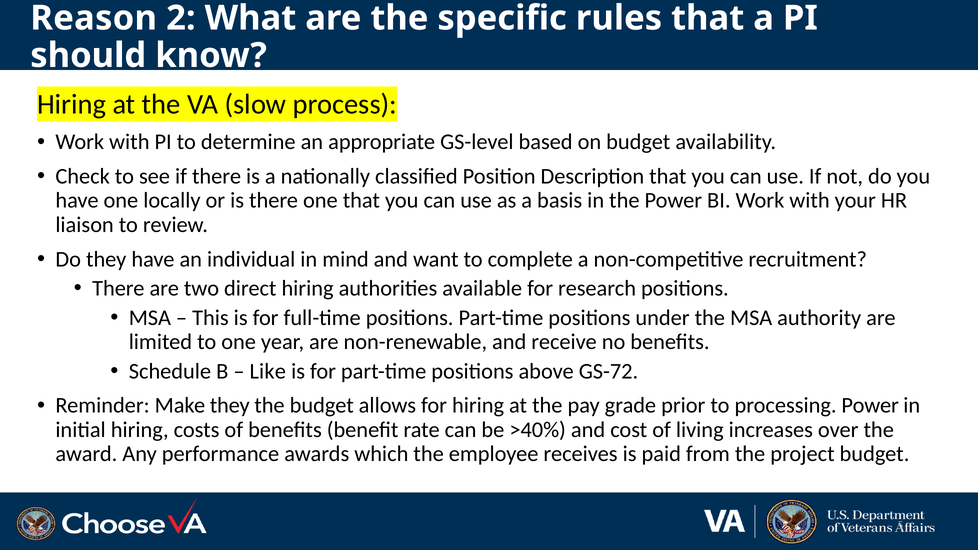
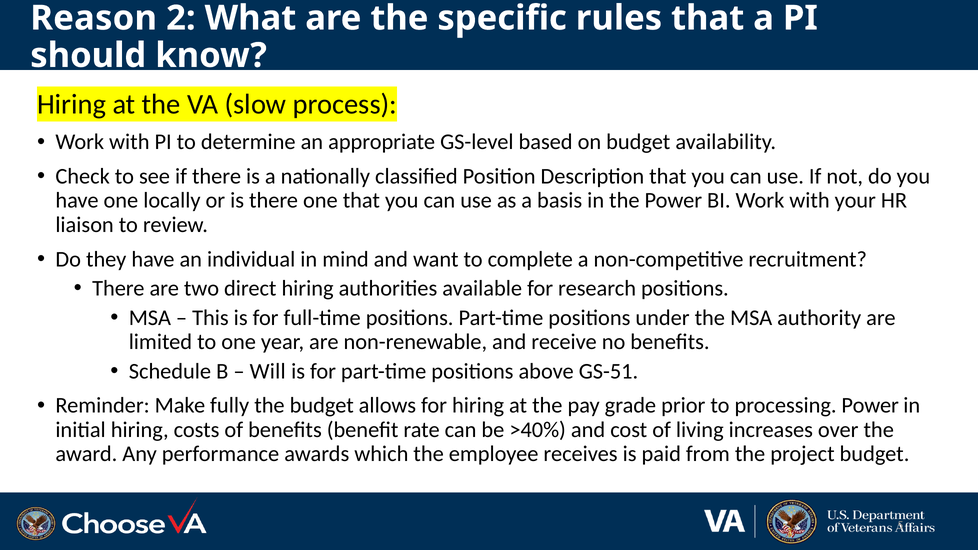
Like: Like -> Will (268, 371)
GS-72: GS-72 -> GS-51 (608, 371)
Make they: they -> fully (230, 406)
